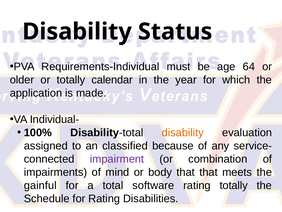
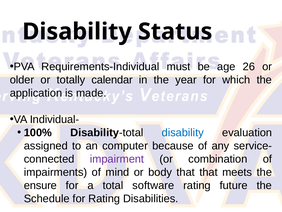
64: 64 -> 26 (249, 67)
disability colour: orange -> blue (183, 132)
classified: classified -> computer (125, 146)
gainful: gainful -> ensure (40, 185)
rating totally: totally -> future (234, 185)
